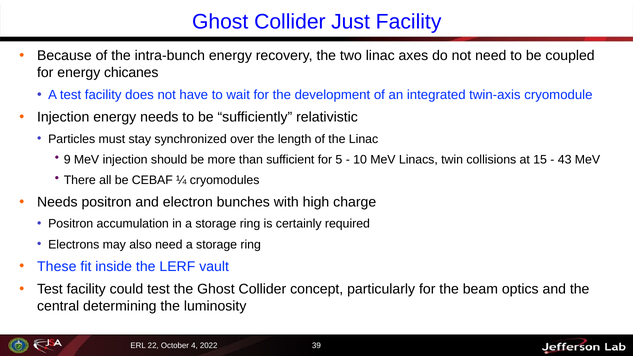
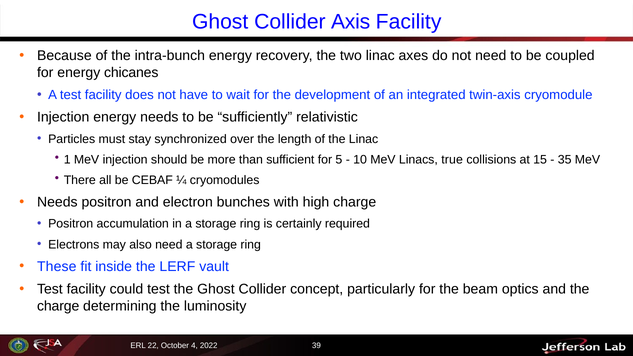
Just: Just -> Axis (351, 22)
9: 9 -> 1 (67, 160)
twin: twin -> true (452, 160)
43: 43 -> 35 (565, 160)
central: central -> charge (58, 306)
